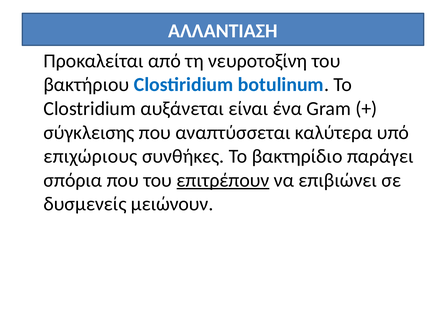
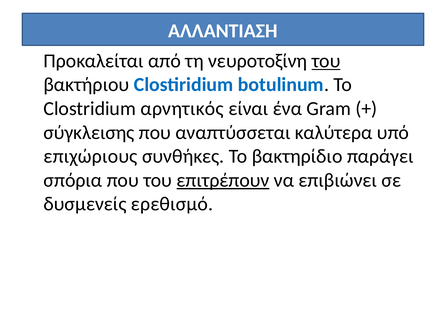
του underline: none -> present (326, 61)
αυξάνεται: αυξάνεται -> αρνητικός (182, 108)
μειώνουν: μειώνουν -> ερεθισμό (172, 204)
